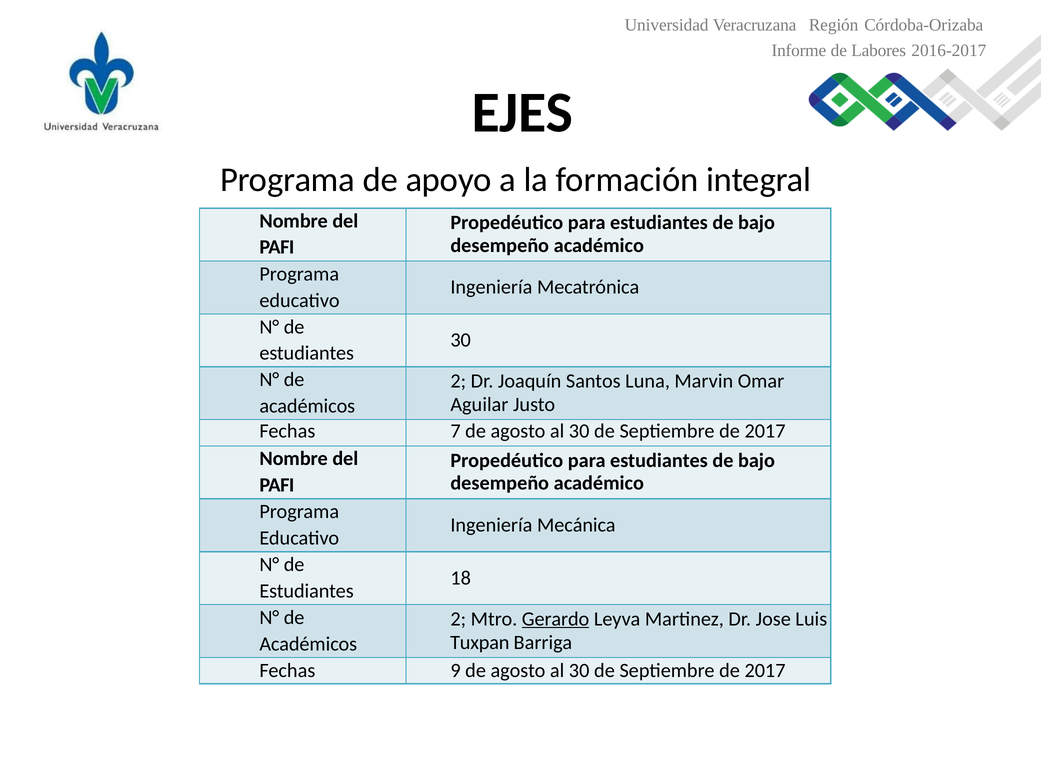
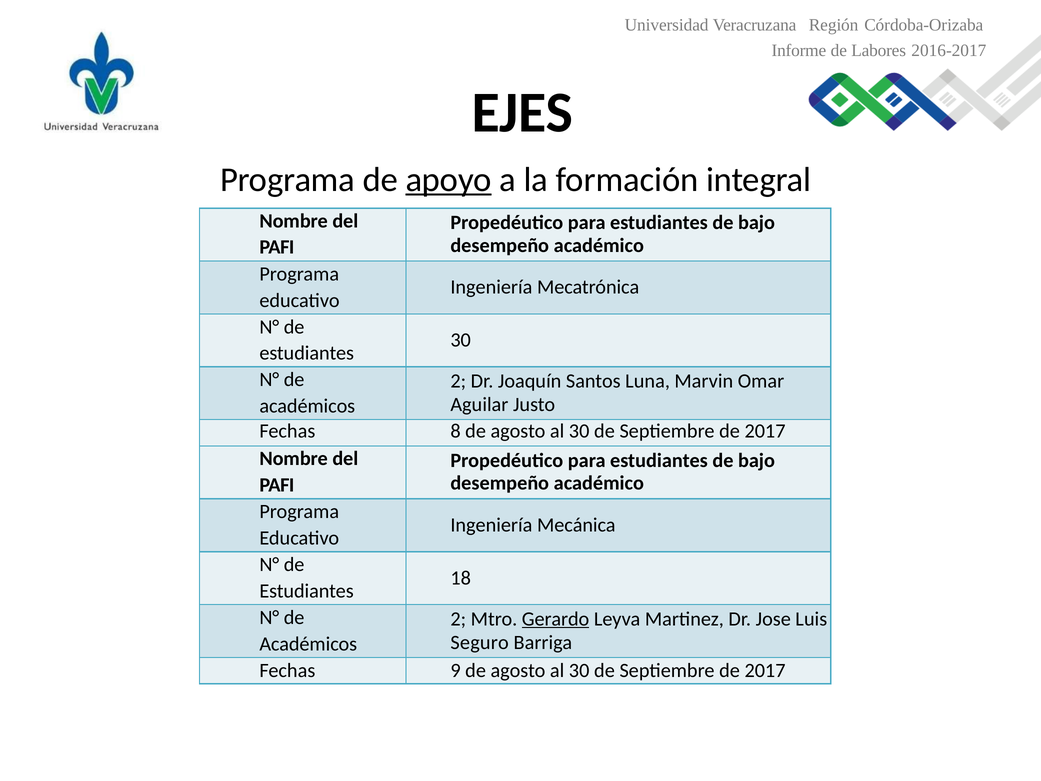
apoyo underline: none -> present (449, 180)
7: 7 -> 8 (456, 431)
Tuxpan: Tuxpan -> Seguro (480, 642)
